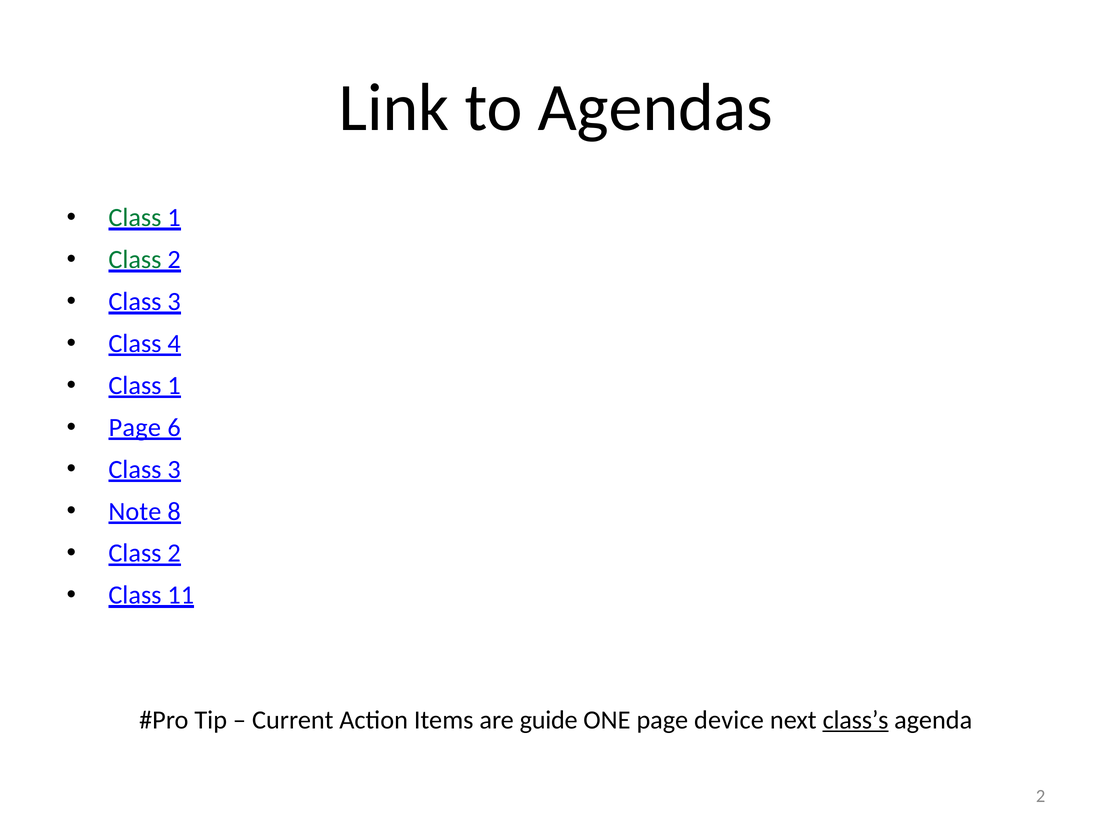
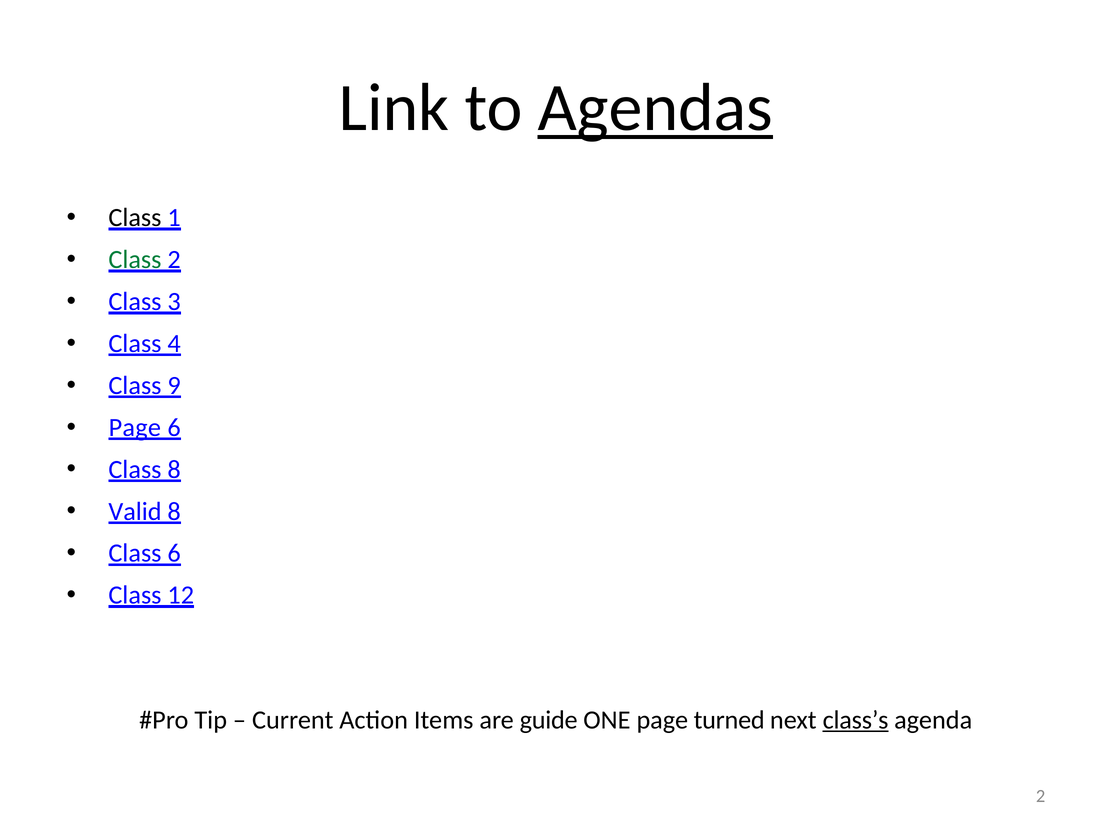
Agendas underline: none -> present (655, 108)
Class colour: green -> black (135, 218)
1: 1 -> 9 (174, 386)
3: 3 -> 8 (174, 469)
Note: Note -> Valid (135, 511)
2: 2 -> 6 (174, 553)
11: 11 -> 12 (181, 595)
device: device -> turned (729, 720)
